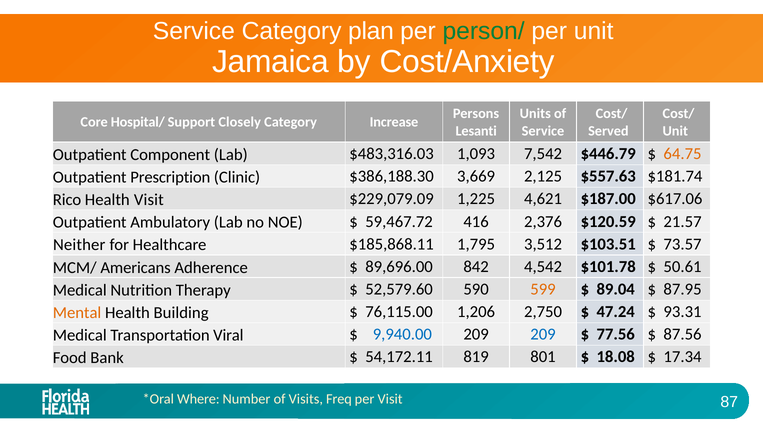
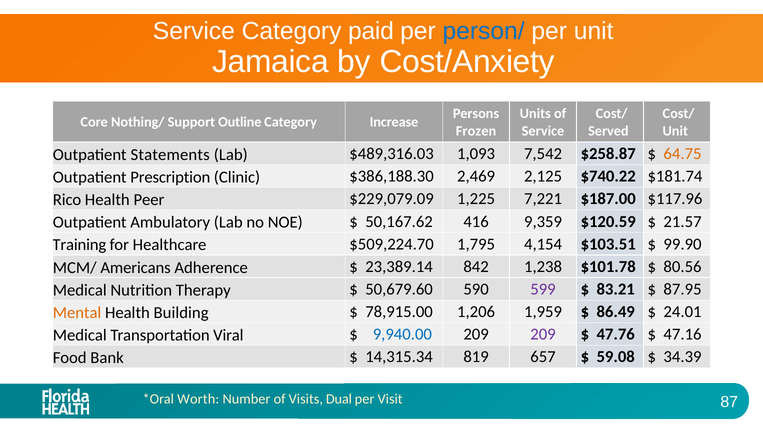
plan: plan -> paid (371, 31)
person/ colour: green -> blue (484, 31)
Hospital/: Hospital/ -> Nothing/ (138, 122)
Closely: Closely -> Outline (240, 122)
Lesanti: Lesanti -> Frozen (476, 131)
Component: Component -> Statements (170, 155)
$483,316.03: $483,316.03 -> $489,316.03 (392, 154)
$446.79: $446.79 -> $258.87 (608, 154)
3,669: 3,669 -> 2,469 (476, 176)
$557.63: $557.63 -> $740.22 (608, 176)
Health Visit: Visit -> Peer (149, 200)
4,621: 4,621 -> 7,221 (543, 199)
$617.06: $617.06 -> $117.96 (675, 199)
59,467.72: 59,467.72 -> 50,167.62 (399, 222)
2,376: 2,376 -> 9,359 (543, 222)
Neither: Neither -> Training (79, 245)
$185,868.11: $185,868.11 -> $509,224.70 (392, 244)
3,512: 3,512 -> 4,154 (543, 244)
73.57: 73.57 -> 99.90 (683, 244)
89,696.00: 89,696.00 -> 23,389.14 (399, 267)
4,542: 4,542 -> 1,238 (543, 267)
50.61: 50.61 -> 80.56 (683, 267)
52,579.60: 52,579.60 -> 50,679.60 (399, 289)
599 colour: orange -> purple (543, 289)
89.04: 89.04 -> 83.21 (616, 289)
76,115.00: 76,115.00 -> 78,915.00 (399, 312)
2,750: 2,750 -> 1,959 (543, 312)
47.24: 47.24 -> 86.49 (616, 312)
93.31: 93.31 -> 24.01 (683, 312)
209 colour: blue -> purple (543, 334)
77.56: 77.56 -> 47.76 (616, 334)
87.56: 87.56 -> 47.16 (683, 334)
54,172.11: 54,172.11 -> 14,315.34 (399, 357)
801: 801 -> 657 (543, 357)
18.08: 18.08 -> 59.08 (616, 357)
17.34: 17.34 -> 34.39 (683, 357)
Where: Where -> Worth (198, 399)
Freq: Freq -> Dual (339, 399)
